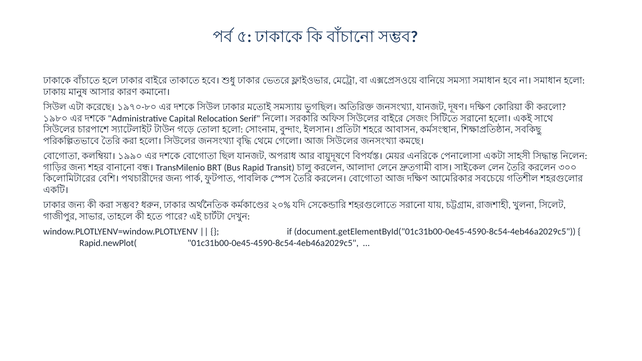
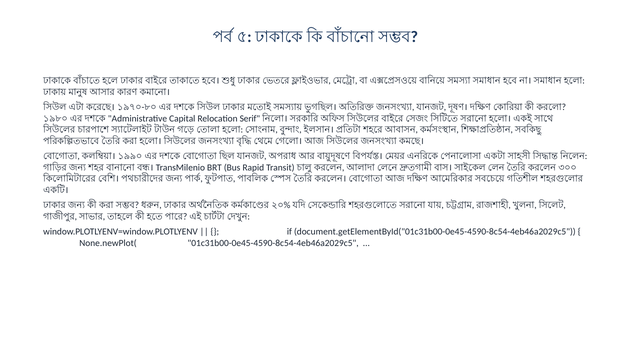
Rapid.newPlot(: Rapid.newPlot( -> None.newPlot( (108, 243)
